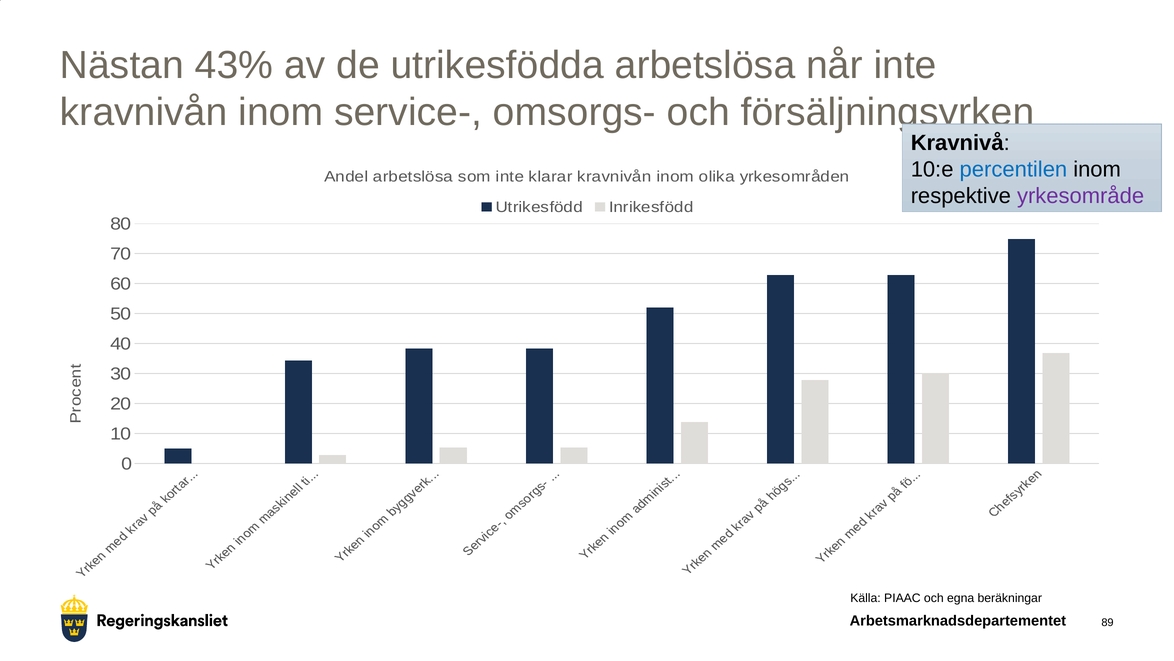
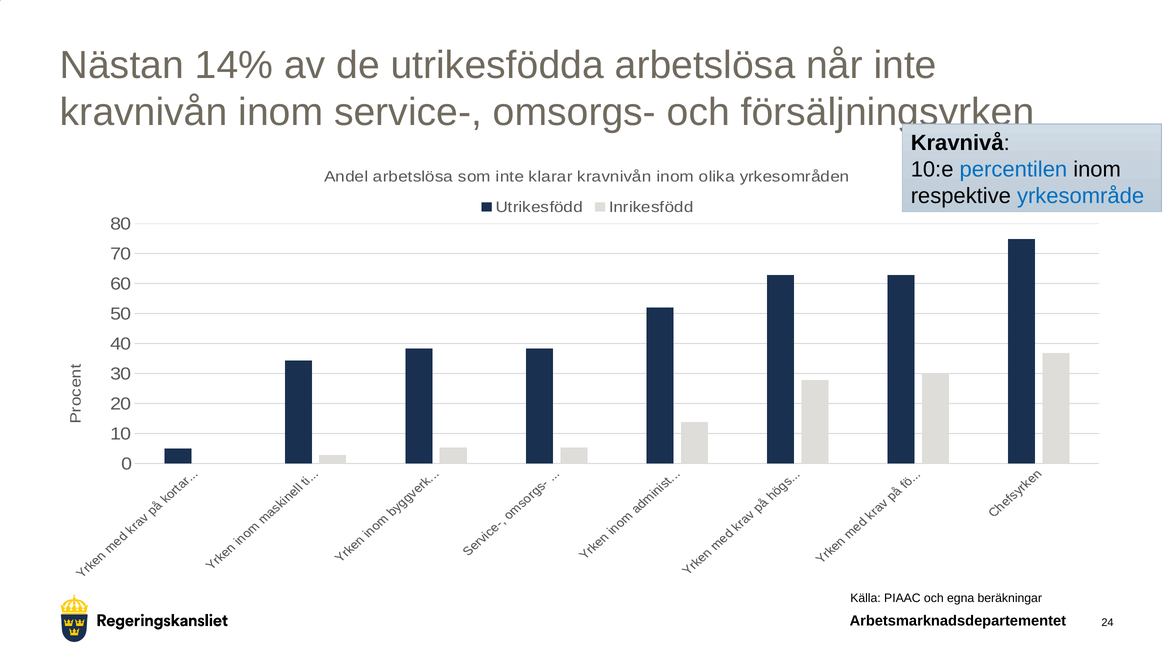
43%: 43% -> 14% (234, 65)
yrkesområde colour: purple -> blue (1081, 196)
89: 89 -> 24 (1108, 622)
